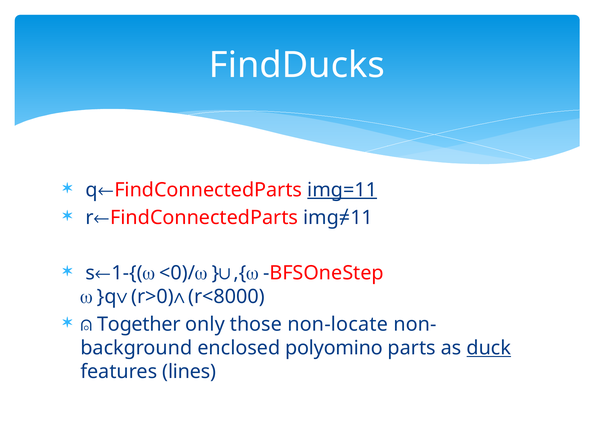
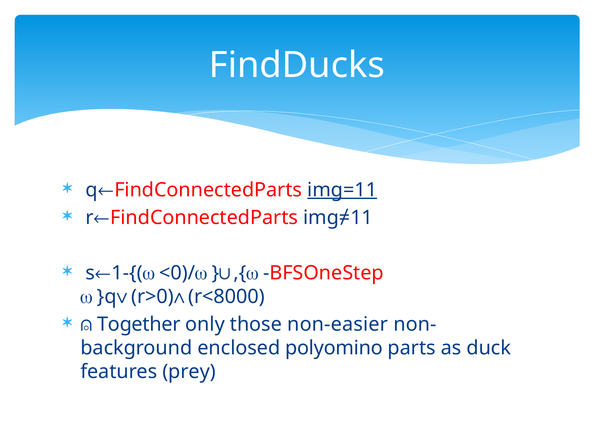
non-locate: non-locate -> non-easier (338, 325)
duck underline: present -> none (489, 348)
lines: lines -> prey (189, 372)
